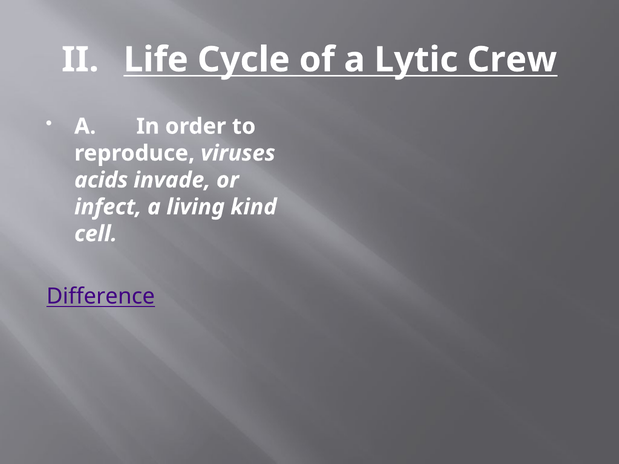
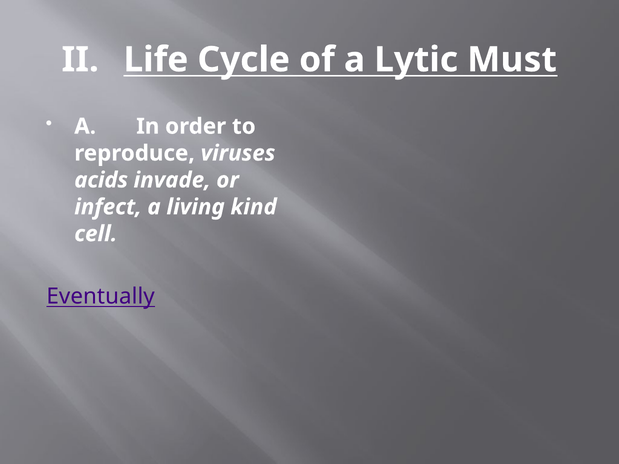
Crew: Crew -> Must (512, 60)
Difference: Difference -> Eventually (101, 297)
